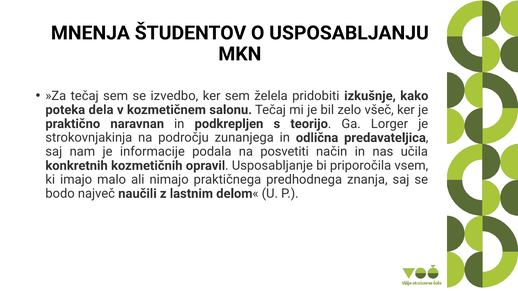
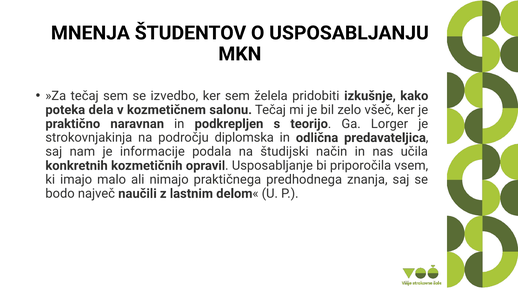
zunanjega: zunanjega -> diplomska (244, 138)
posvetiti: posvetiti -> študijski (285, 152)
